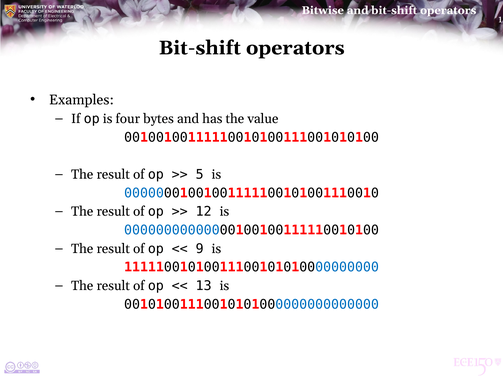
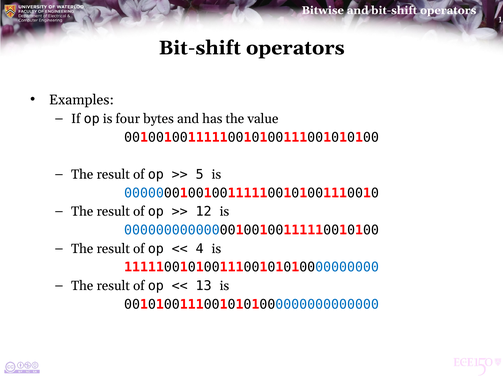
9: 9 -> 4 (200, 249)
